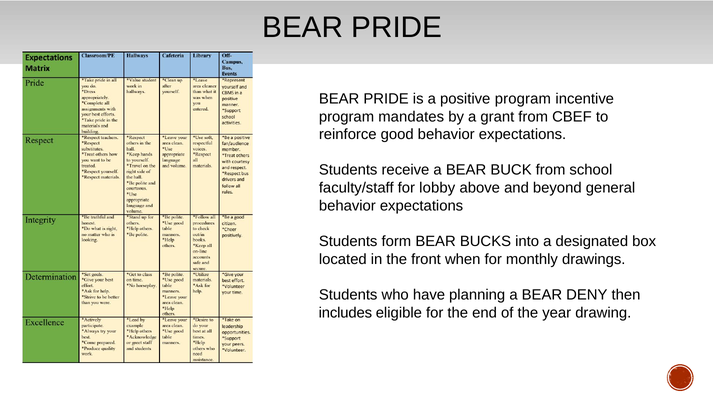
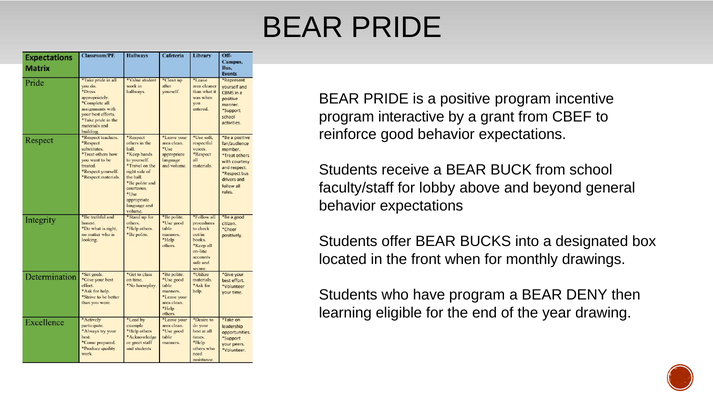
mandates: mandates -> interactive (411, 117)
form: form -> offer (396, 241)
have planning: planning -> program (477, 295)
includes: includes -> learning (345, 313)
